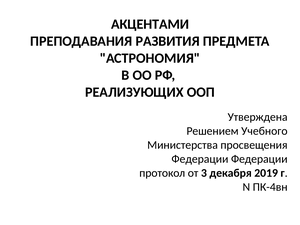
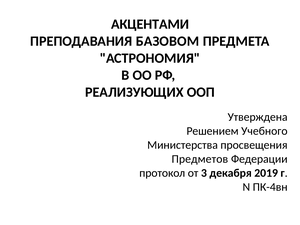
РАЗВИТИЯ: РАЗВИТИЯ -> БАЗОВОМ (168, 41)
Федерации: Федерации -> Предметов (200, 159)
